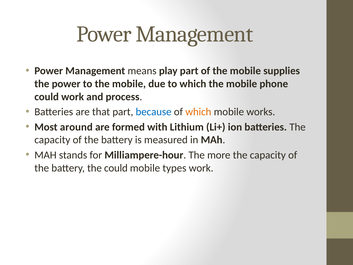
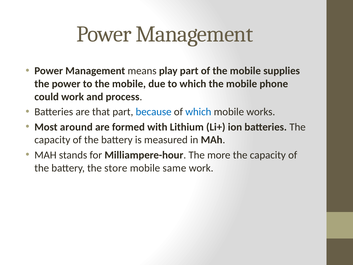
which colour: orange -> blue (198, 112)
the could: could -> store (116, 168)
types: types -> same (174, 168)
